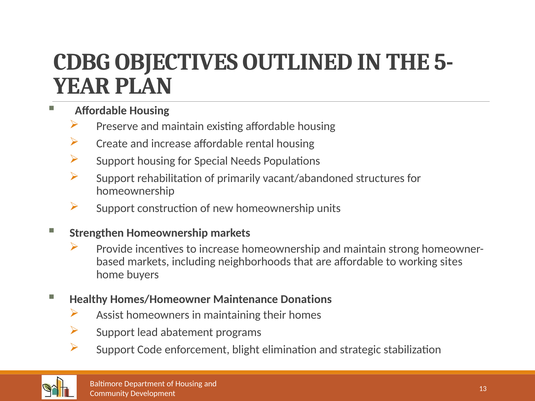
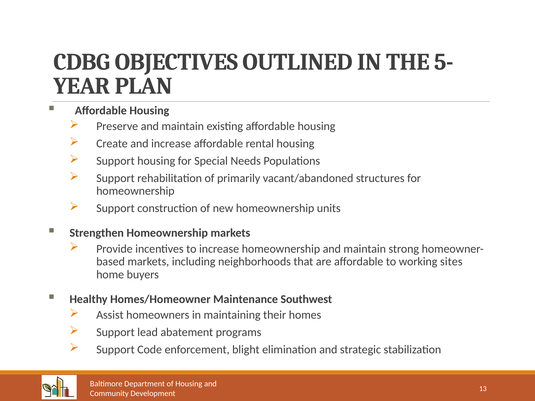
Donations: Donations -> Southwest (306, 299)
